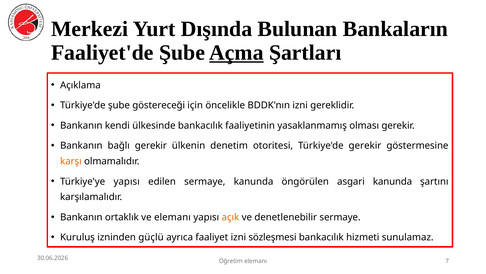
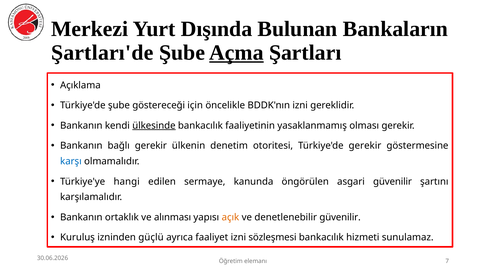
Faaliyet'de: Faaliyet'de -> Şartları'de (102, 53)
ülkesinde underline: none -> present (154, 125)
karşı colour: orange -> blue (71, 161)
Türkiye'ye yapısı: yapısı -> hangi (127, 181)
asgari kanunda: kanunda -> güvenilir (393, 181)
ve elemanı: elemanı -> alınması (173, 217)
denetlenebilir sermaye: sermaye -> güvenilir (340, 217)
